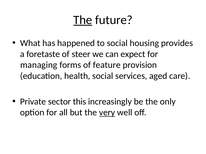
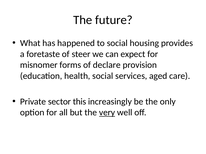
The underline: present -> none (83, 20)
managing: managing -> misnomer (39, 65)
feature: feature -> declare (107, 65)
